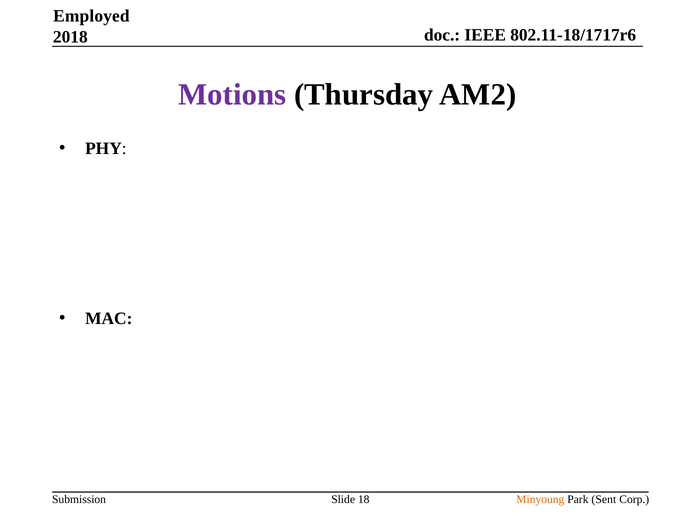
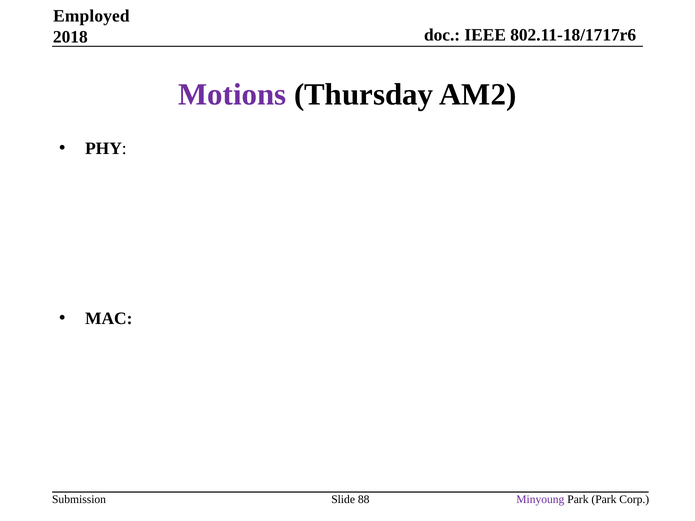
18: 18 -> 88 (364, 500)
Minyoung colour: orange -> purple (540, 500)
Park Sent: Sent -> Park (604, 500)
